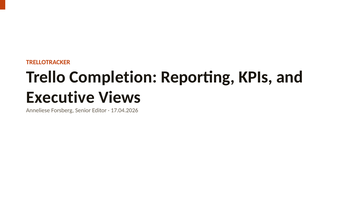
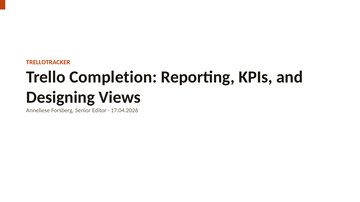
Executive: Executive -> Designing (60, 98)
